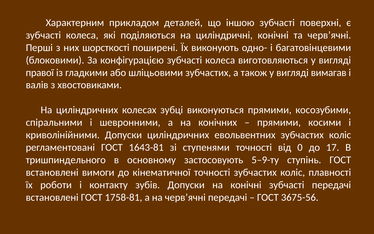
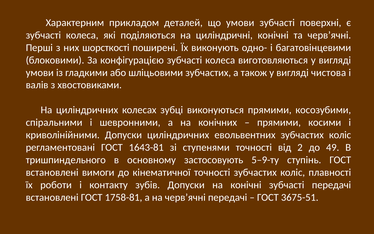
що іншою: іншою -> умови (240, 23)
правої: правої -> умови (40, 72)
вимагав: вимагав -> чистова (329, 72)
0: 0 -> 2 (300, 147)
17: 17 -> 49 (333, 147)
3675-56: 3675-56 -> 3675-51 (300, 197)
